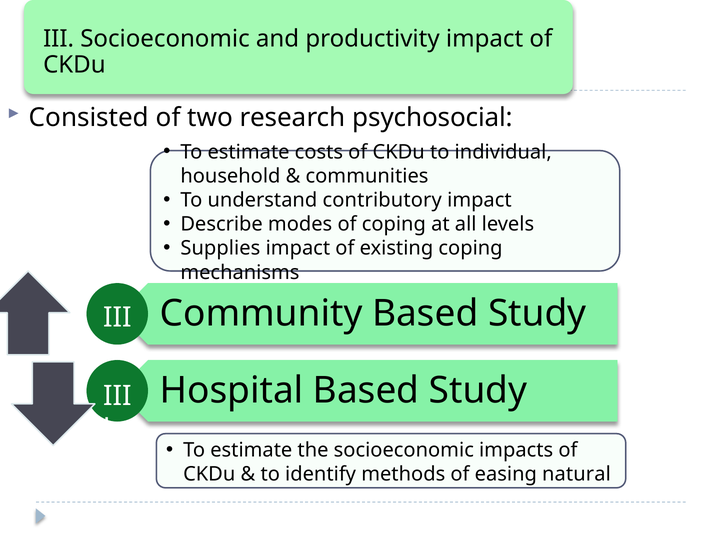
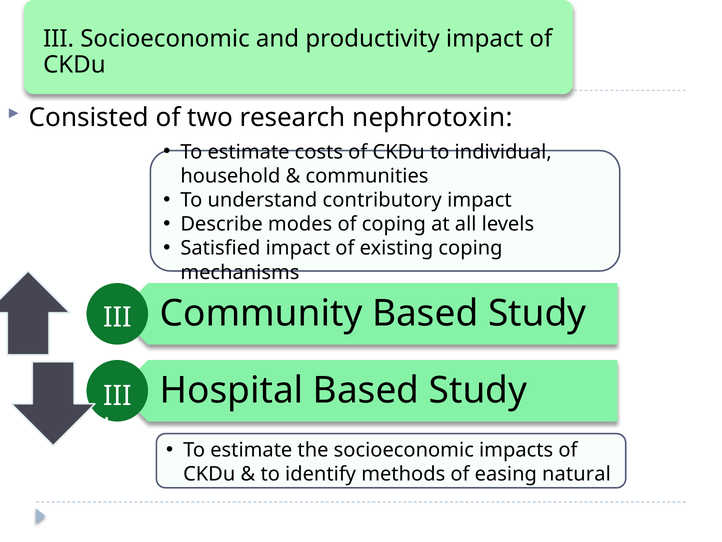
psychosocial: psychosocial -> nephrotoxin (432, 117)
Supplies: Supplies -> Satisfied (220, 248)
